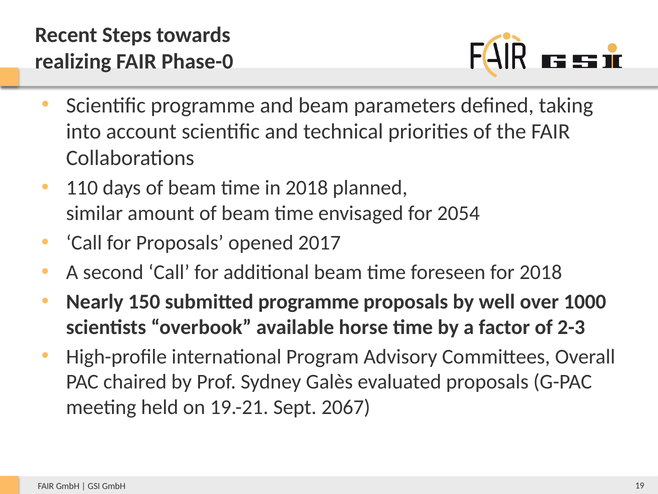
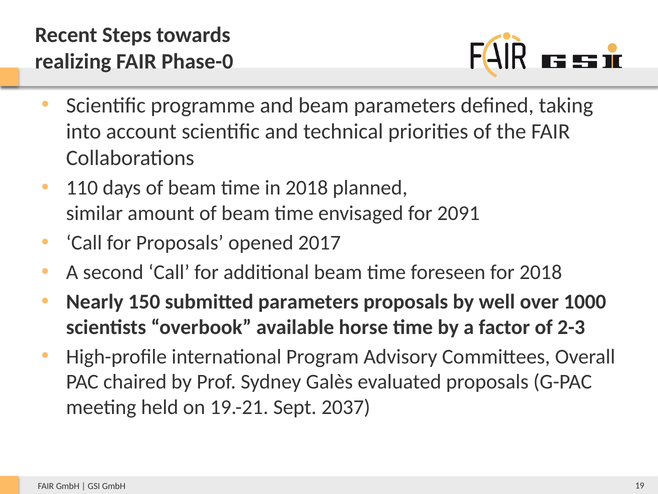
2054: 2054 -> 2091 (458, 213)
submitted programme: programme -> parameters (308, 302)
2067: 2067 -> 2037 (346, 407)
